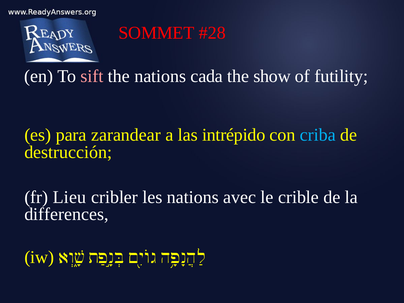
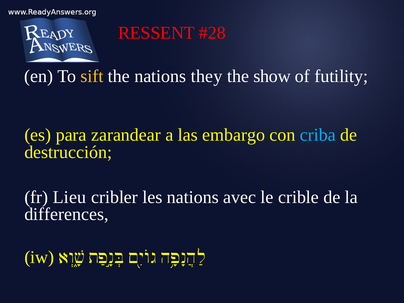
SOMMET: SOMMET -> RESSENT (156, 33)
sift colour: pink -> yellow (92, 76)
cada: cada -> they (207, 76)
intrépido: intrépido -> embargo (234, 135)
